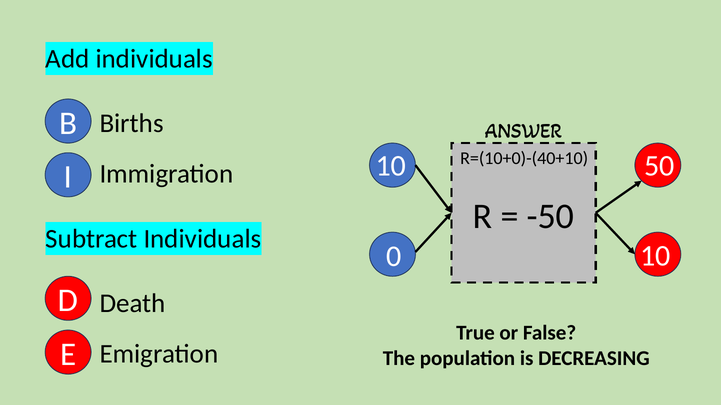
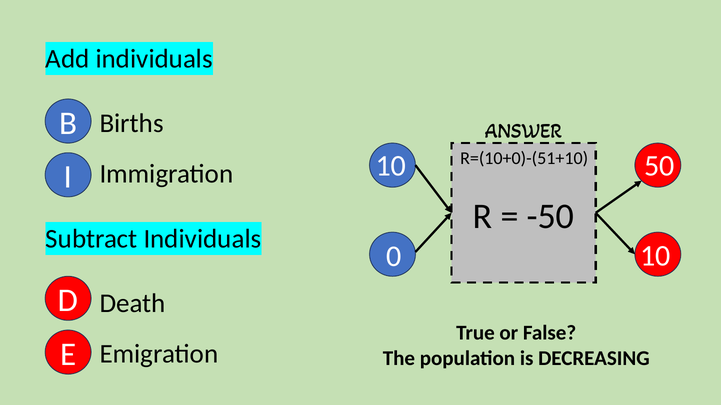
R=(10+0)-(40+10: R=(10+0)-(40+10 -> R=(10+0)-(51+10 (524, 159)
